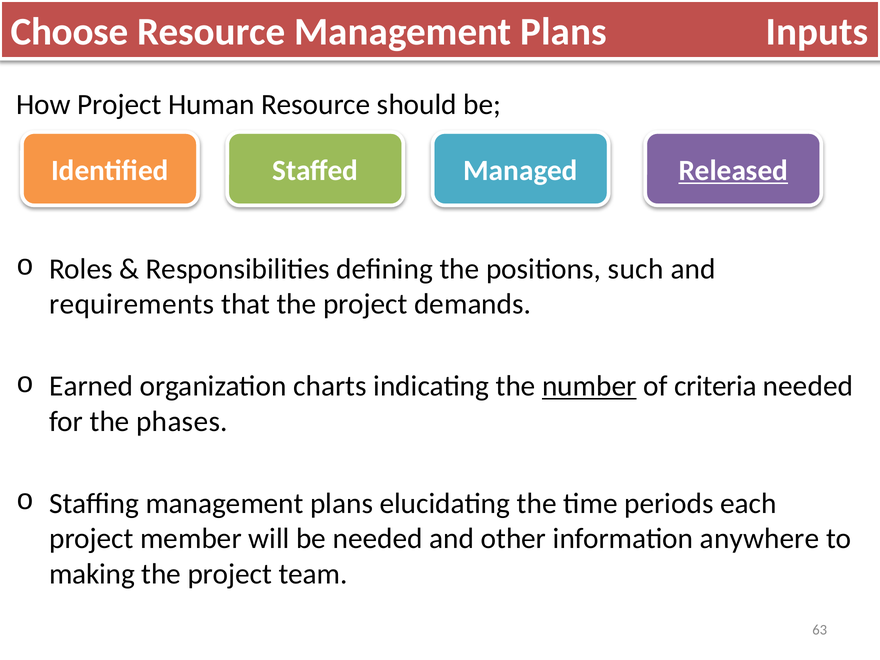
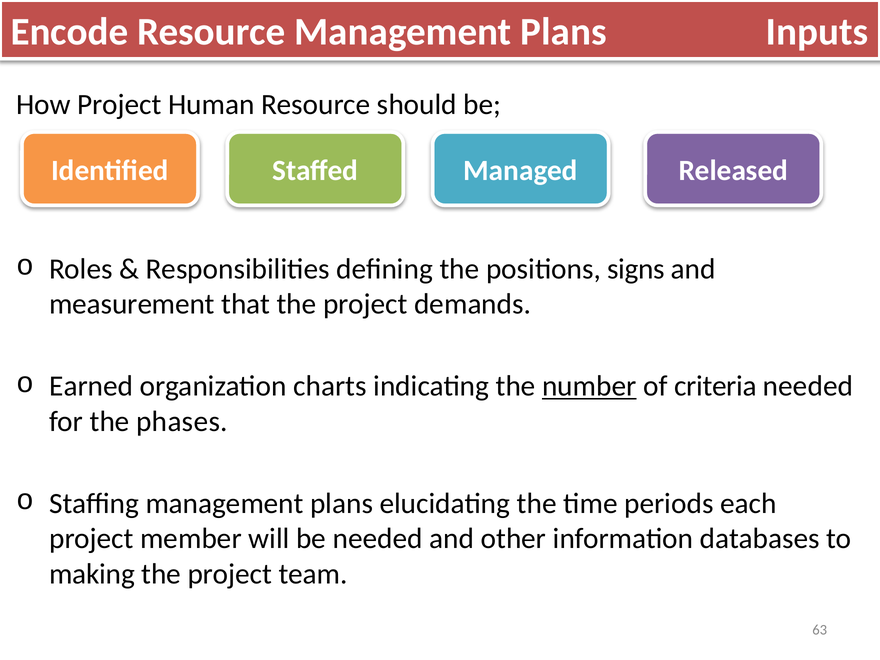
Choose: Choose -> Encode (69, 32)
Released underline: present -> none (733, 171)
such: such -> signs (636, 269)
requirements: requirements -> measurement (132, 304)
anywhere: anywhere -> databases (760, 539)
